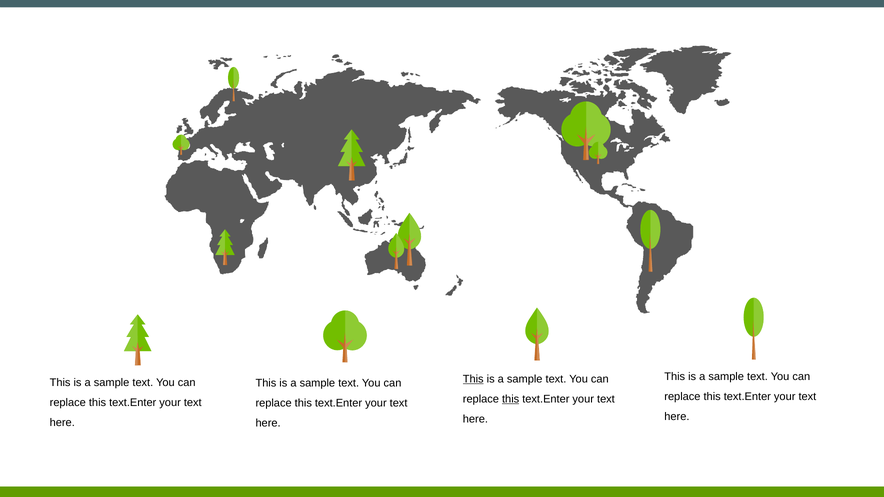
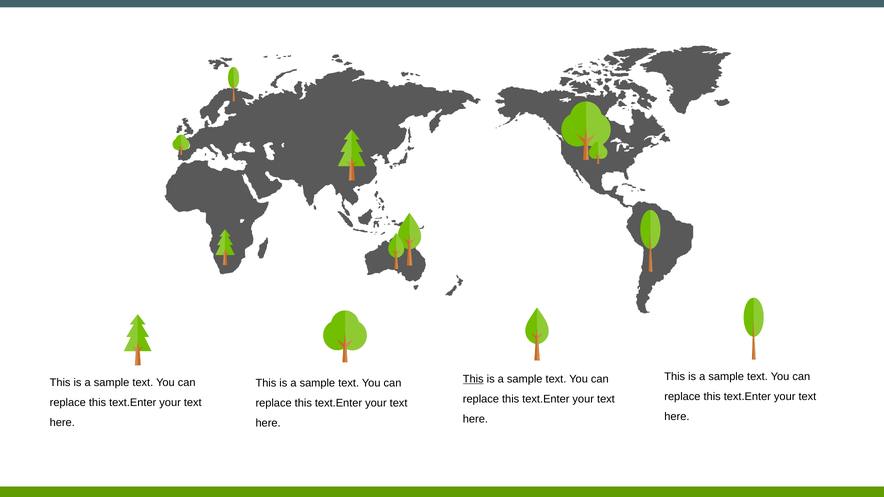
this underline: present -> none (511, 399)
